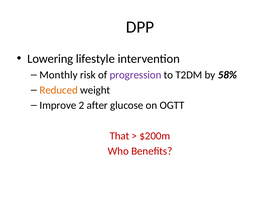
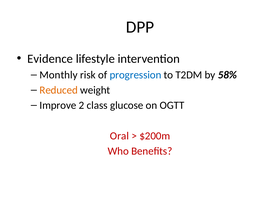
Lowering: Lowering -> Evidence (50, 59)
progression colour: purple -> blue (135, 75)
after: after -> class (97, 105)
That: That -> Oral (119, 136)
